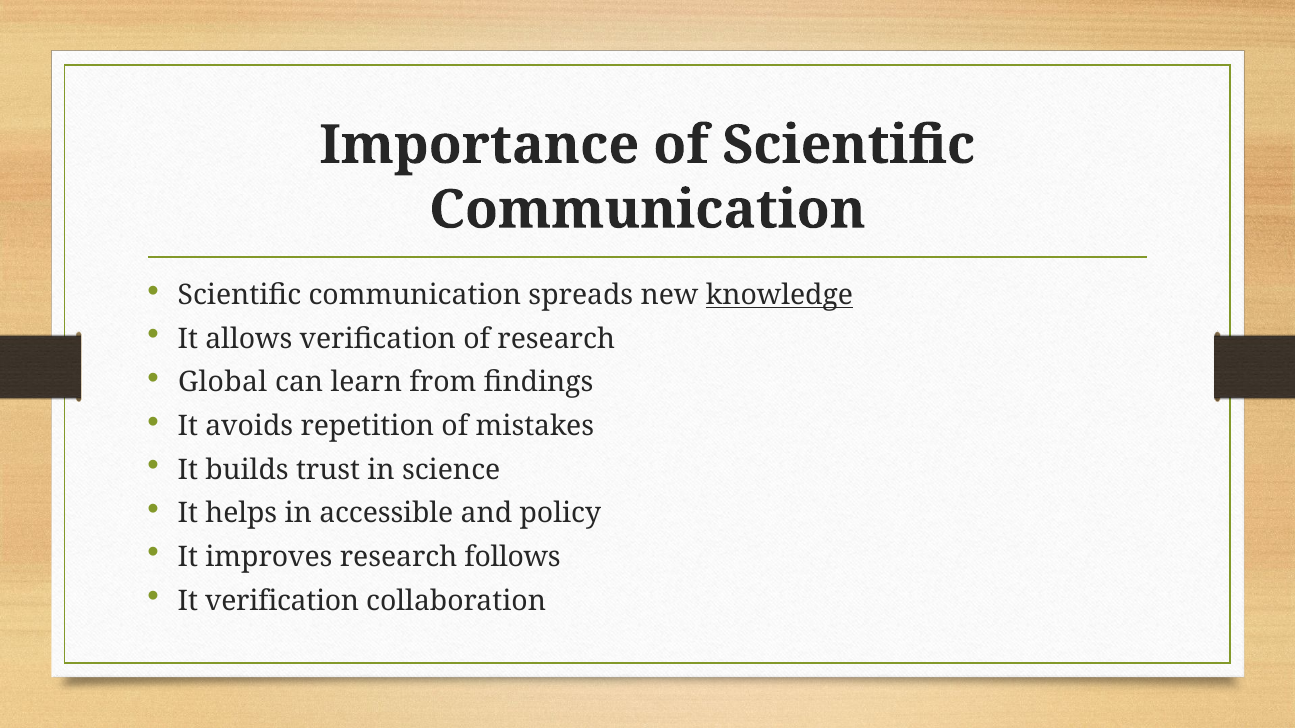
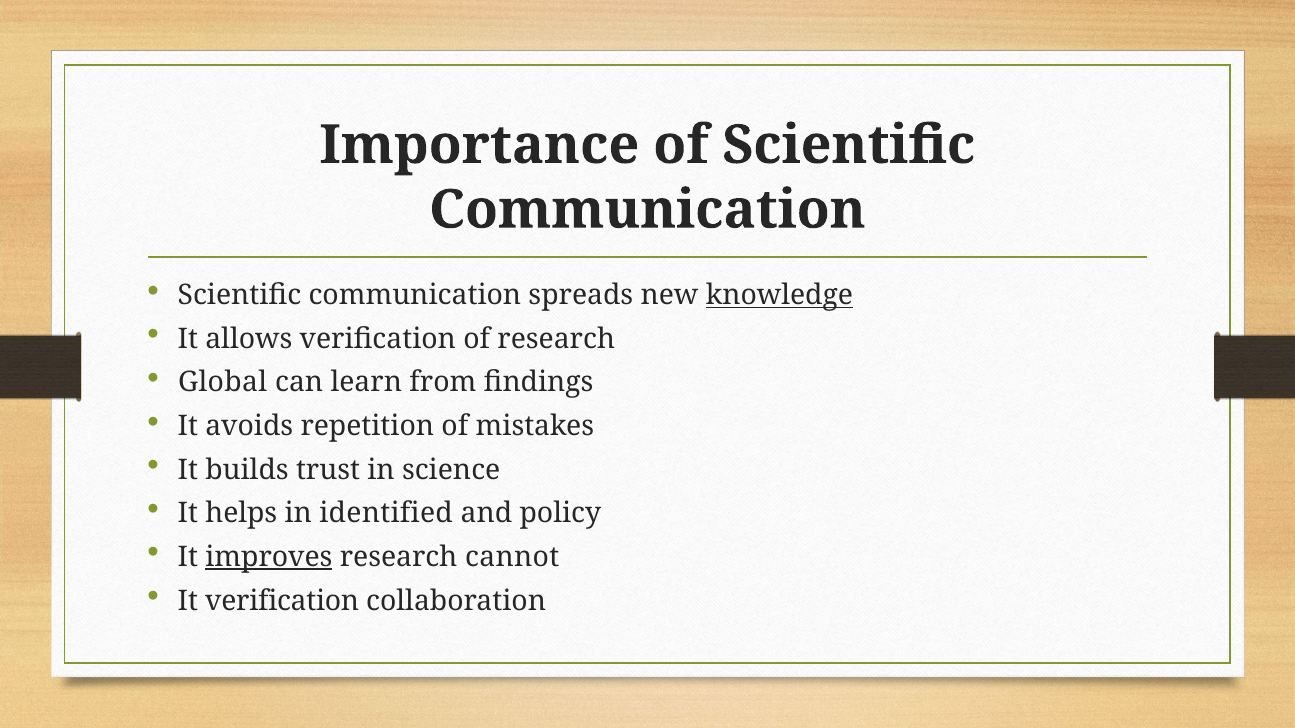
accessible: accessible -> identified (386, 514)
improves underline: none -> present (269, 557)
follows: follows -> cannot (512, 557)
